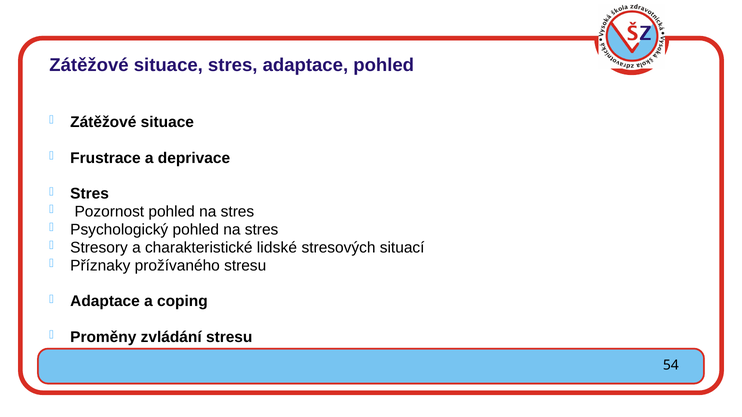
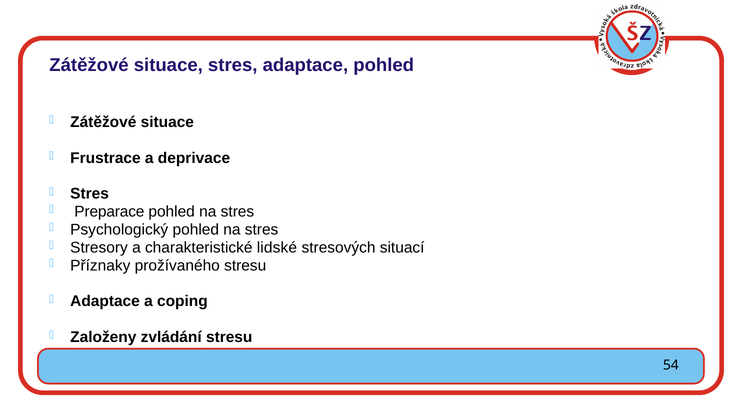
Pozornost: Pozornost -> Preparace (109, 212)
Proměny: Proměny -> Založeny (103, 337)
